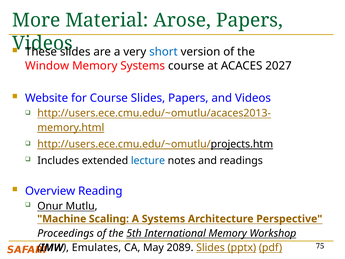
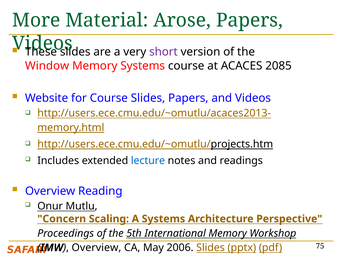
short colour: blue -> purple (163, 52)
2027: 2027 -> 2085 (279, 66)
Machine: Machine -> Concern (62, 219)
Emulates: Emulates -> Overview (96, 247)
2089: 2089 -> 2006 (180, 247)
